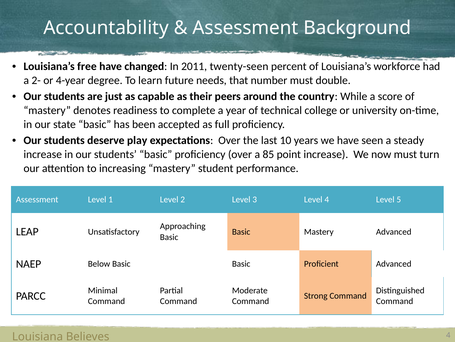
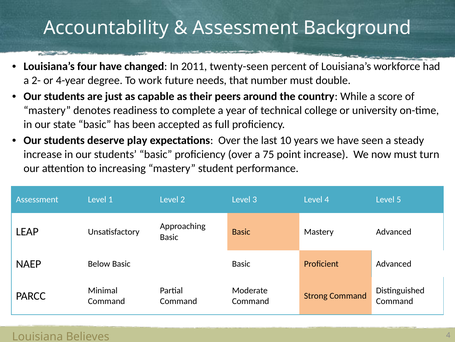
free: free -> four (87, 66)
learn: learn -> work (150, 80)
85: 85 -> 75 (268, 154)
